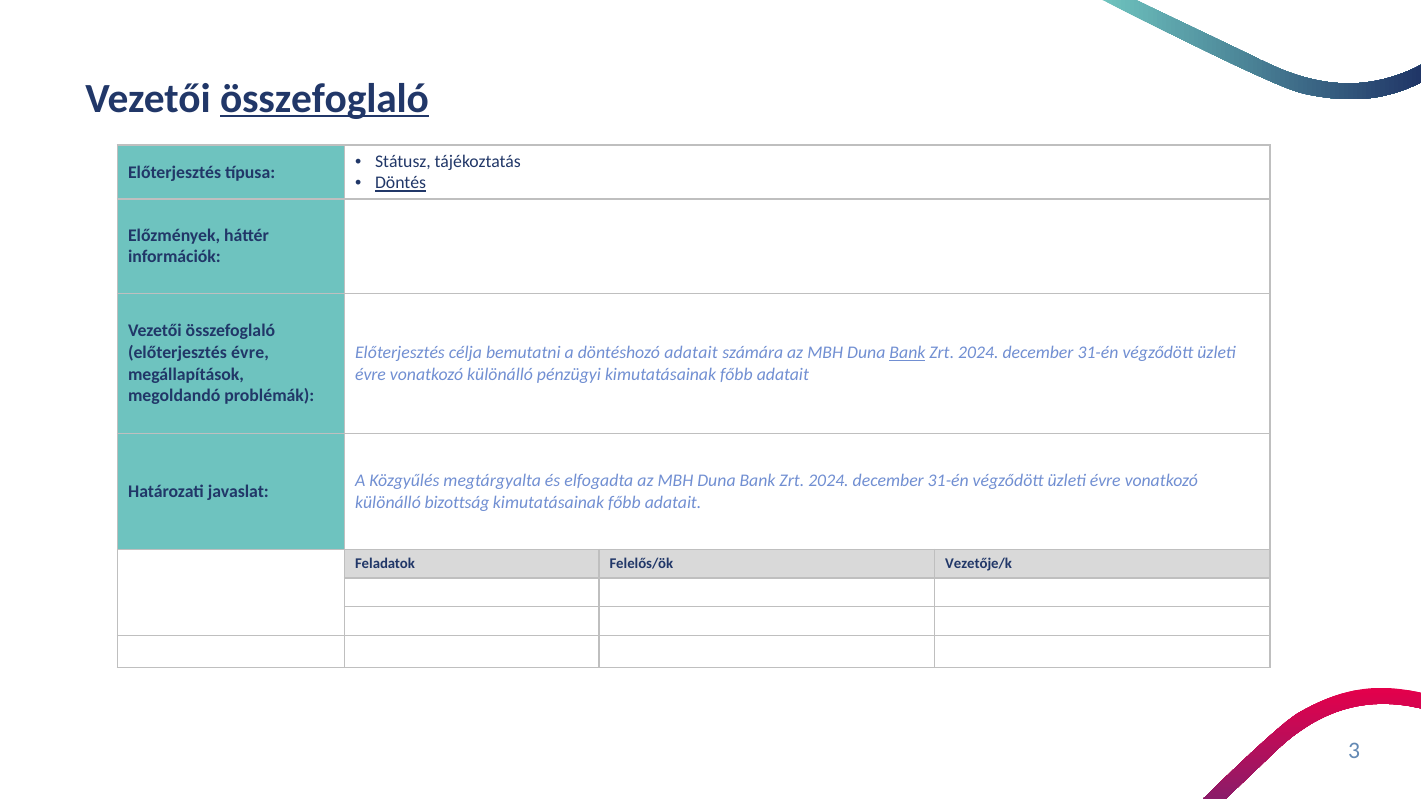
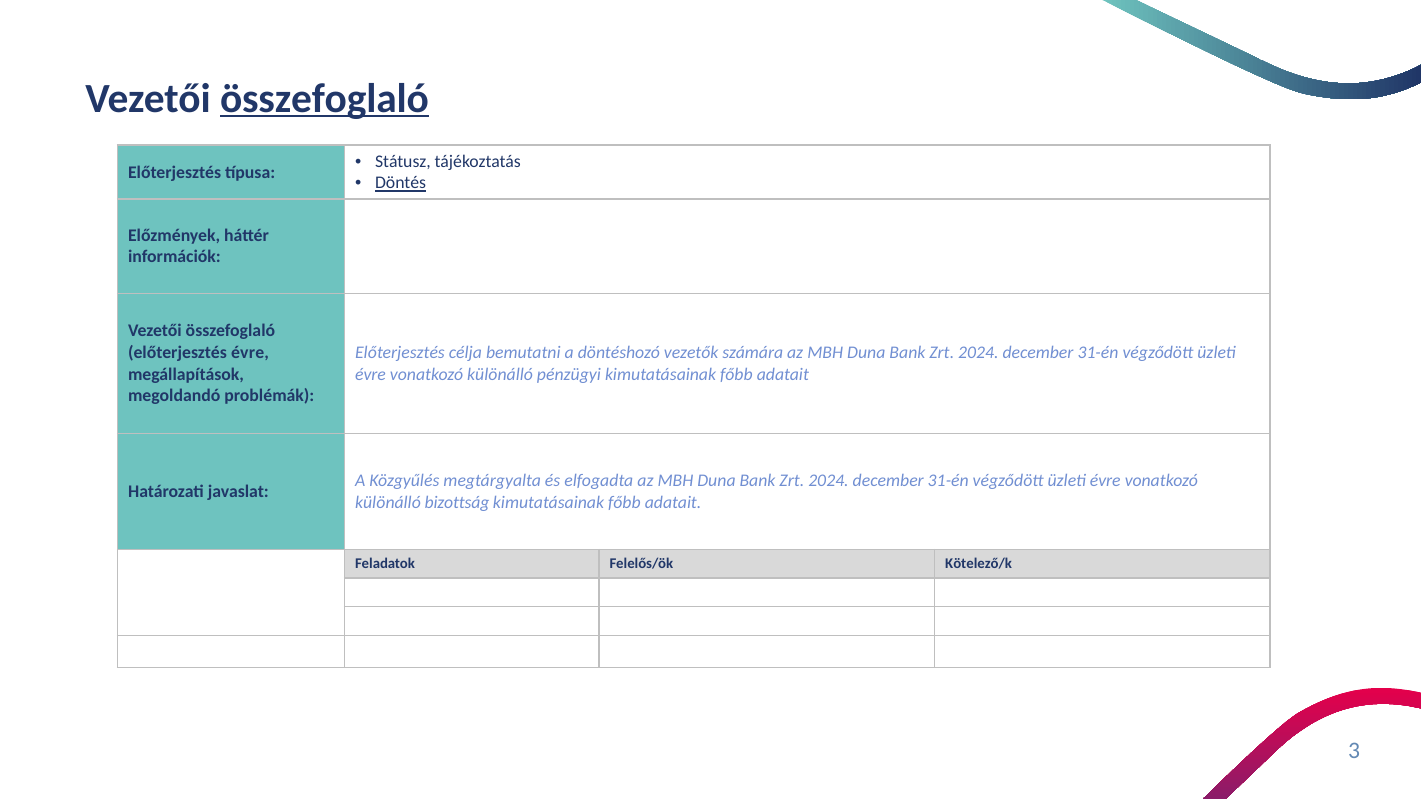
döntéshozó adatait: adatait -> vezetők (691, 353)
Bank underline: present -> none (907, 353)
Vezetője/k: Vezetője/k -> Kötelező/k (979, 564)
